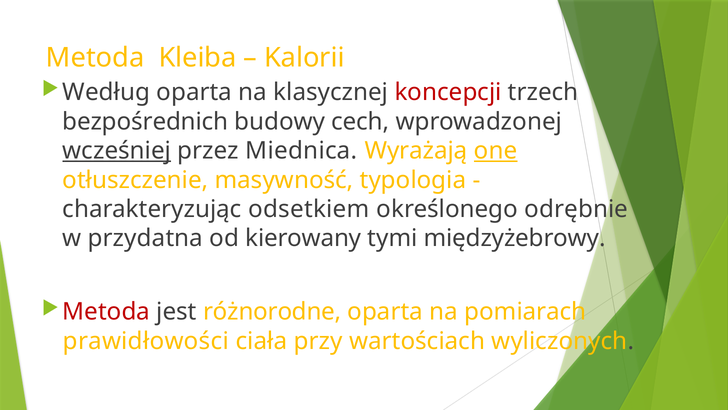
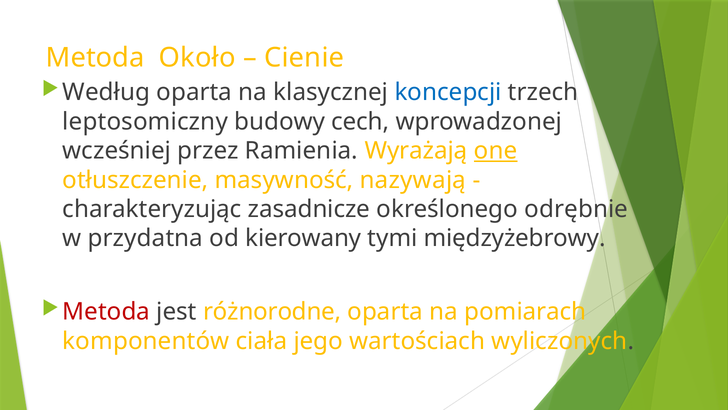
Kleiba: Kleiba -> Około (197, 57)
Kalorii: Kalorii -> Cienie (304, 57)
koncepcji colour: red -> blue (448, 92)
bezpośrednich: bezpośrednich -> leptosomiczny (145, 121)
wcześniej underline: present -> none (117, 151)
Miednica: Miednica -> Ramienia (301, 151)
typologia: typologia -> nazywają (413, 180)
odsetkiem: odsetkiem -> zasadnicze (309, 209)
prawidłowości: prawidłowości -> komponentów (146, 341)
przy: przy -> jego (318, 341)
